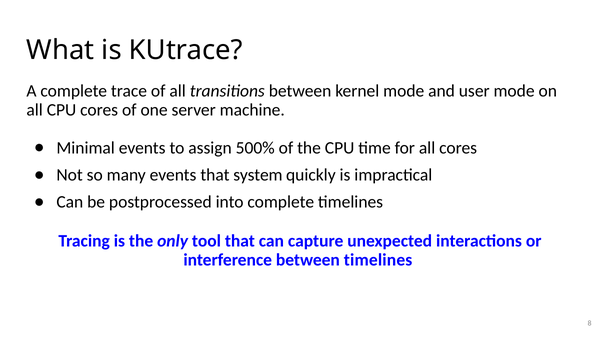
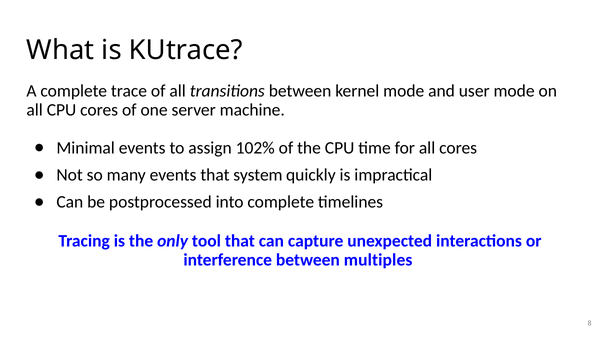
500%: 500% -> 102% (255, 148)
between timelines: timelines -> multiples (378, 259)
